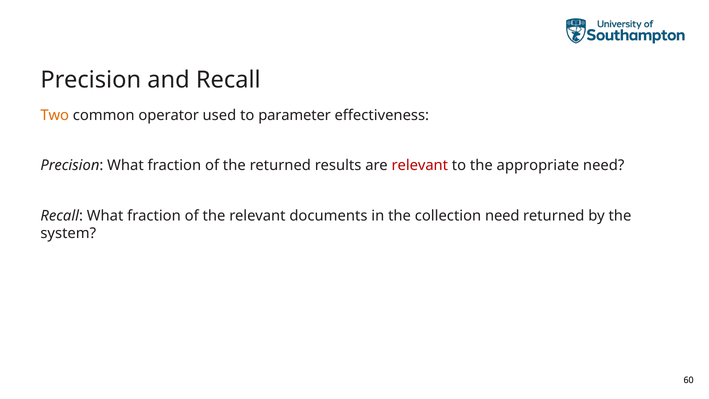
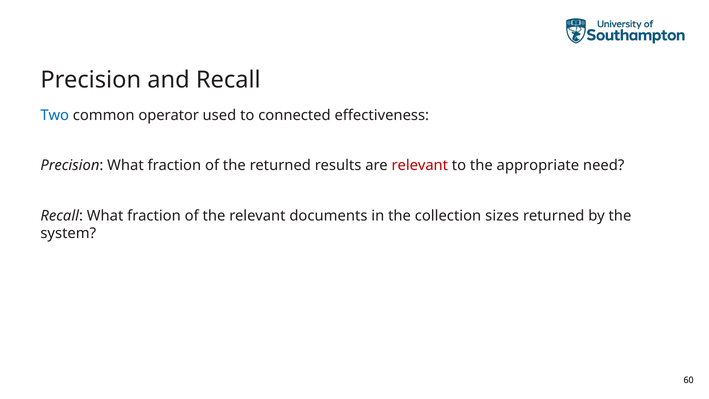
Two colour: orange -> blue (55, 115)
parameter: parameter -> connected (294, 115)
collection need: need -> sizes (502, 216)
